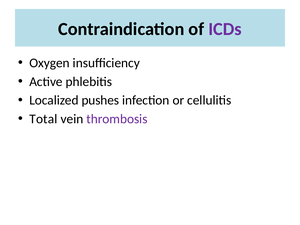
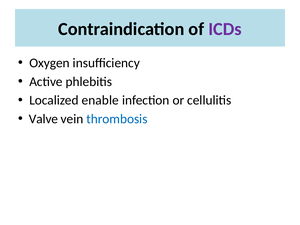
pushes: pushes -> enable (100, 100)
Total: Total -> Valve (44, 119)
thrombosis colour: purple -> blue (117, 119)
